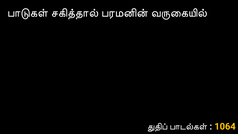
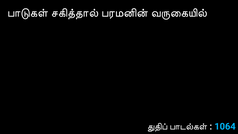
1064 colour: yellow -> light blue (225, 126)
